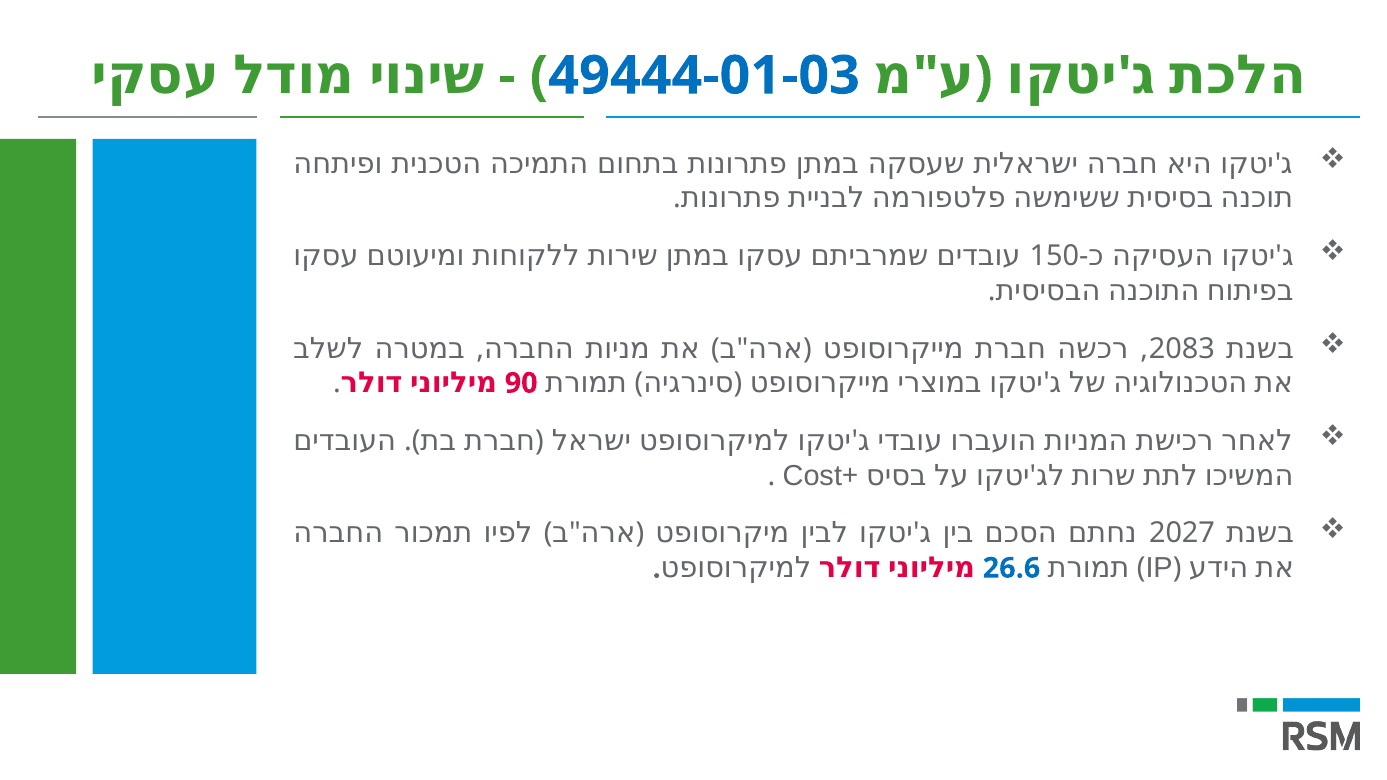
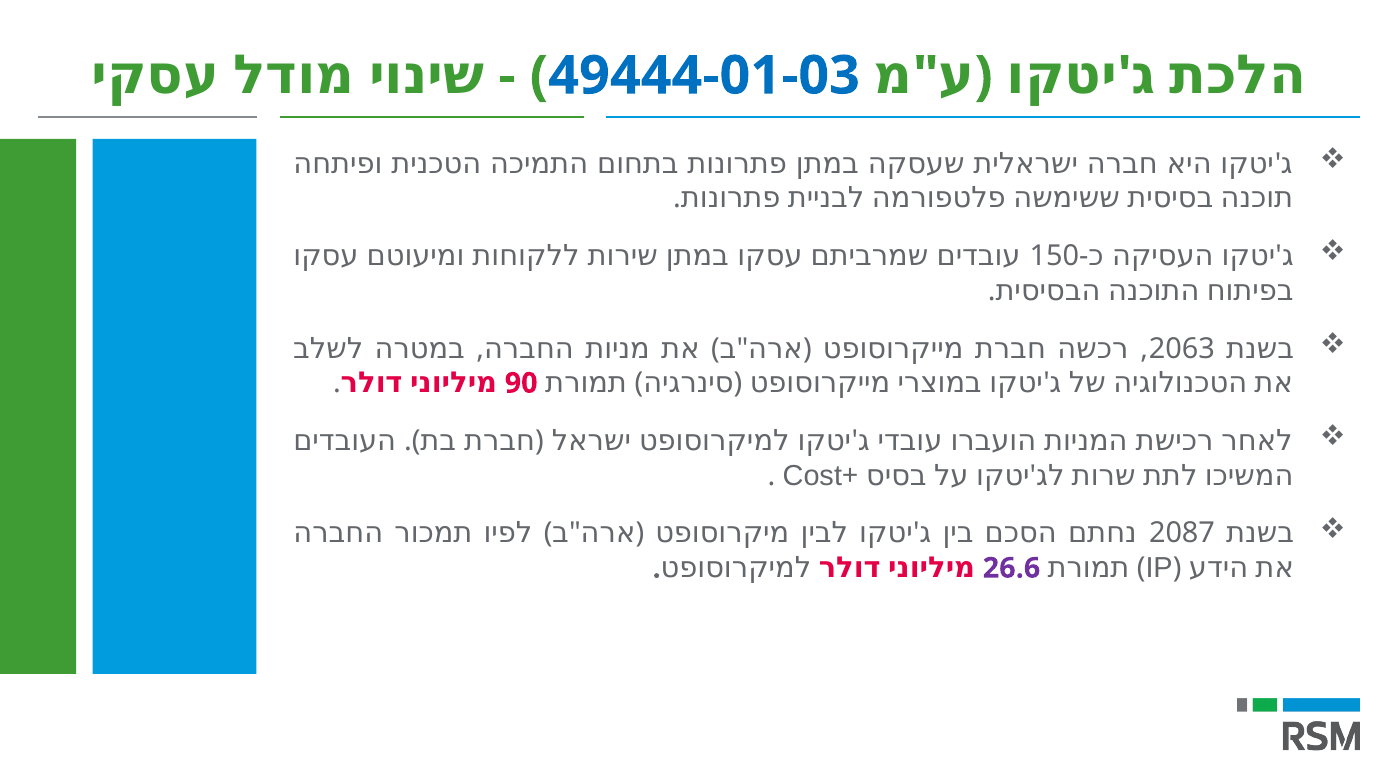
2083: 2083 -> 2063 (1182, 349)
2027: 2027 -> 2087 (1182, 534)
26.6 colour: blue -> purple (1012, 568)
